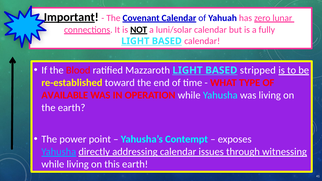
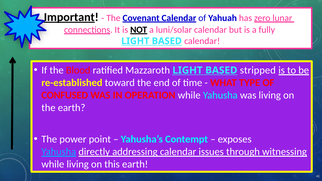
AVAILABLE: AVAILABLE -> CONFUSED (65, 95)
